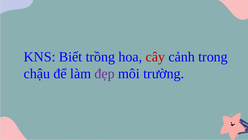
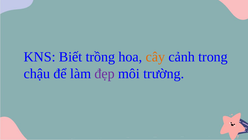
cây colour: red -> orange (155, 57)
